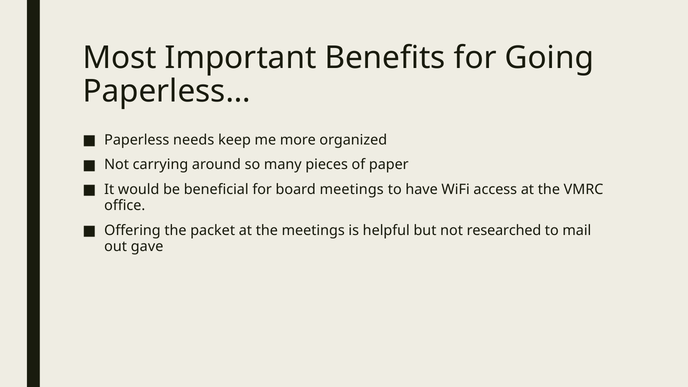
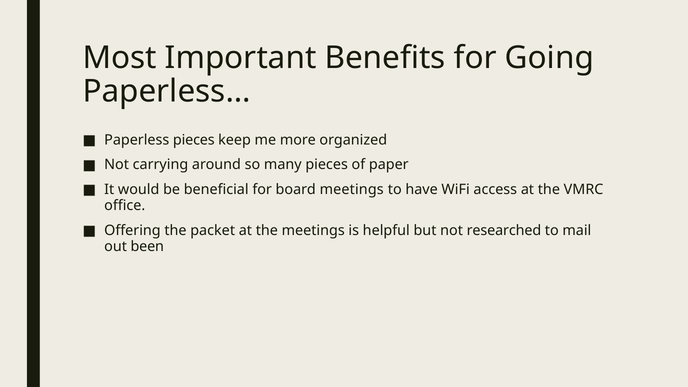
Paperless needs: needs -> pieces (194, 140)
gave: gave -> been (147, 246)
